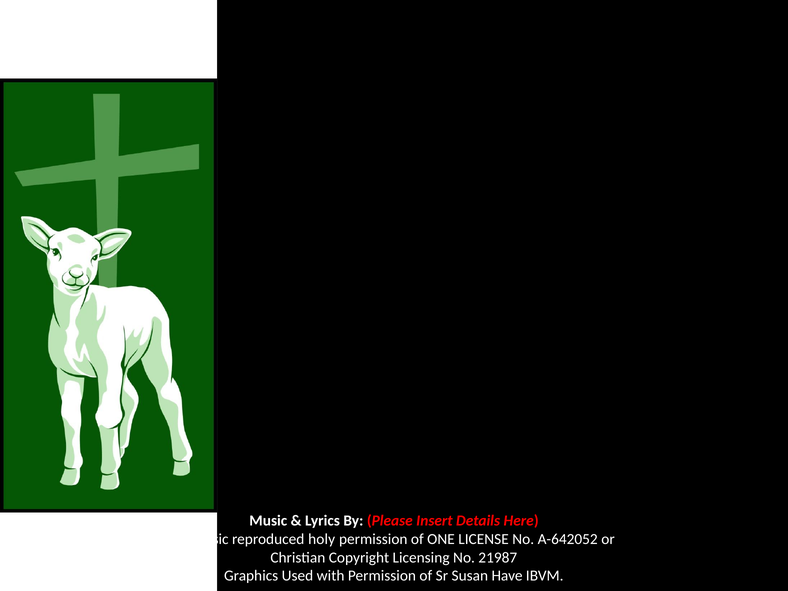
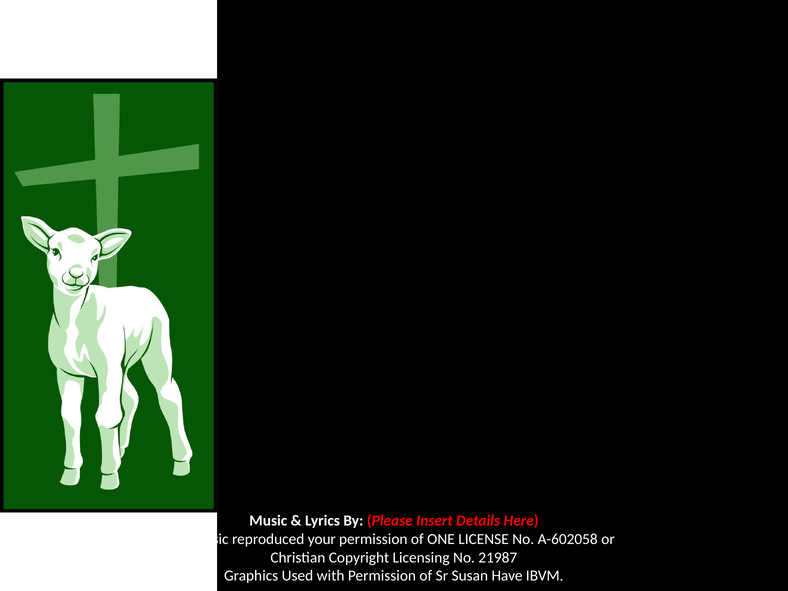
holy: holy -> your (322, 539)
A-642052: A-642052 -> A-602058 (568, 539)
